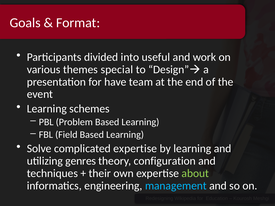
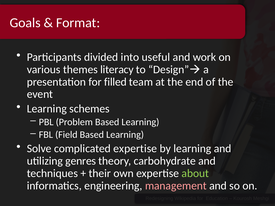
special: special -> literacy (117, 70)
have: have -> filled (115, 82)
configuration: configuration -> carbohydrate (165, 161)
management colour: light blue -> pink (176, 186)
